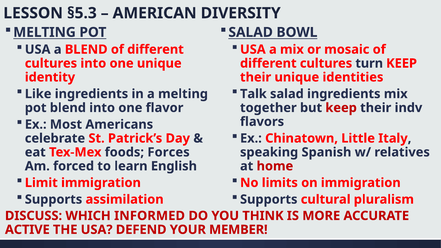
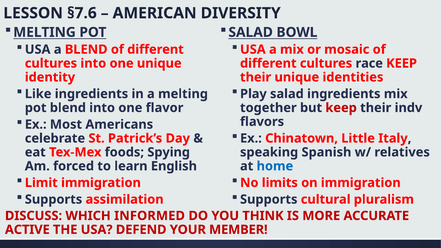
§5.3: §5.3 -> §7.6 (82, 13)
turn: turn -> race (369, 63)
Talk: Talk -> Play (253, 94)
Forces: Forces -> Spying (169, 152)
home colour: red -> blue (275, 166)
